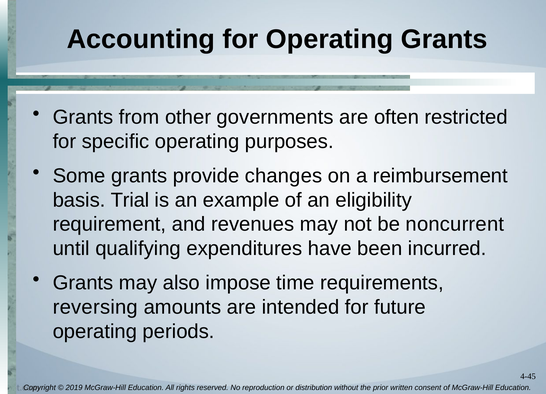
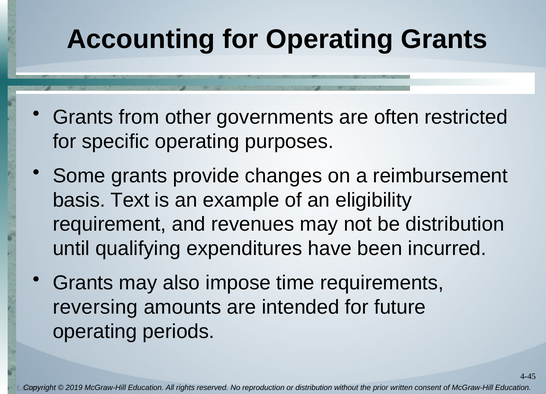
Trial: Trial -> Text (130, 200)
be noncurrent: noncurrent -> distribution (455, 225)
